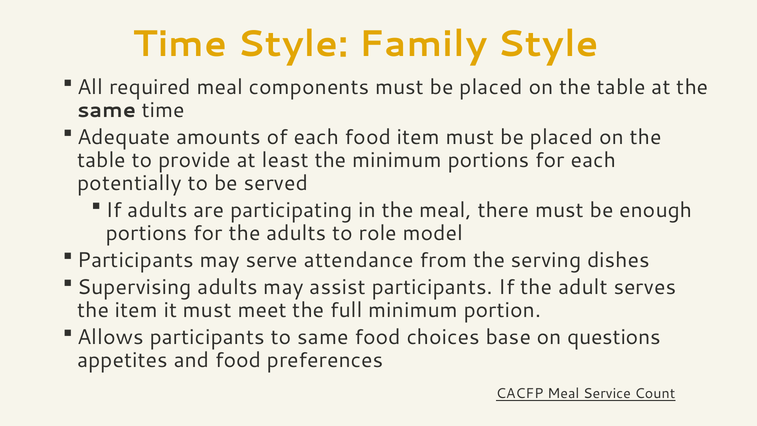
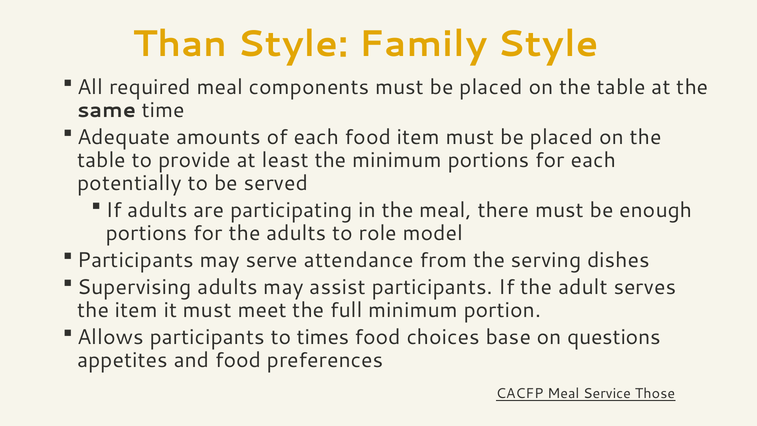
Time: Time -> Than (180, 44)
to same: same -> times (323, 337)
Count: Count -> Those (655, 393)
